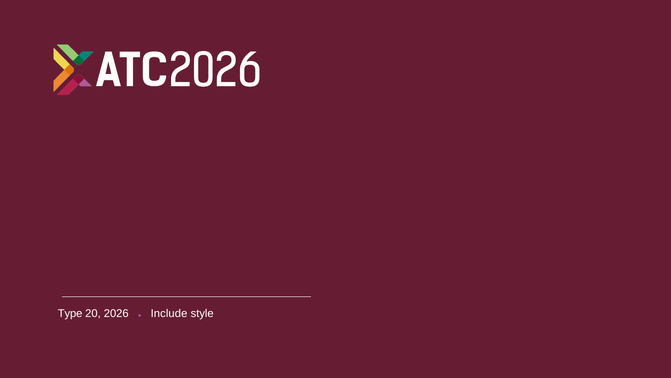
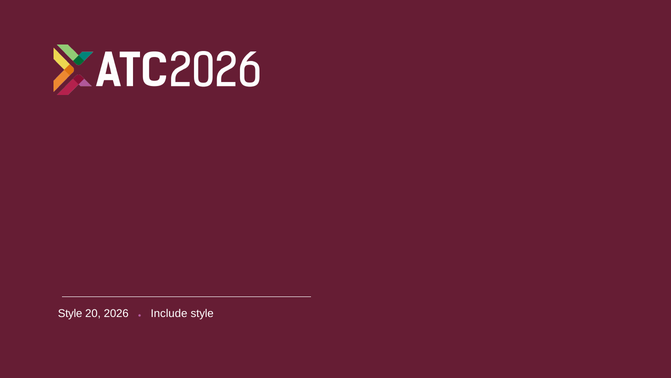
Type: Type -> Style (70, 313)
